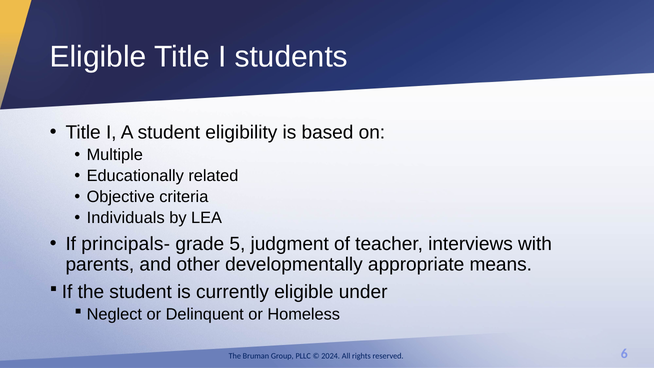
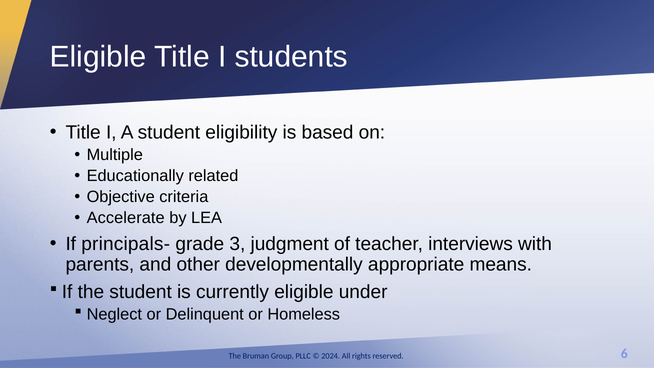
Individuals: Individuals -> Accelerate (126, 218)
5: 5 -> 3 (237, 244)
